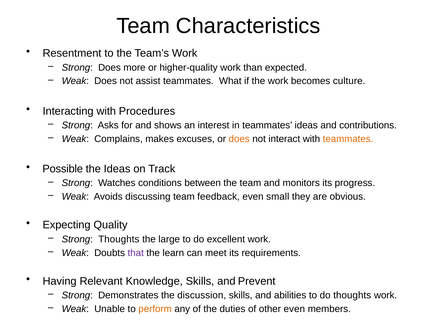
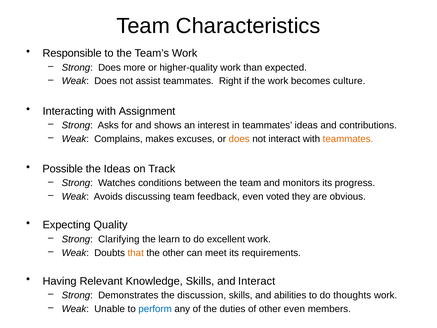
Resentment: Resentment -> Responsible (72, 53)
What: What -> Right (230, 81)
Procedures: Procedures -> Assignment (147, 111)
small: small -> voted (278, 197)
Strong Thoughts: Thoughts -> Clarifying (119, 239)
large: large -> learn (169, 239)
that colour: purple -> orange (136, 253)
the learn: learn -> other (173, 253)
and Prevent: Prevent -> Interact (257, 281)
perform colour: orange -> blue (155, 309)
